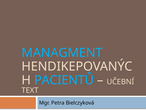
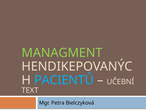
MANAGMENT colour: light blue -> light green (62, 53)
